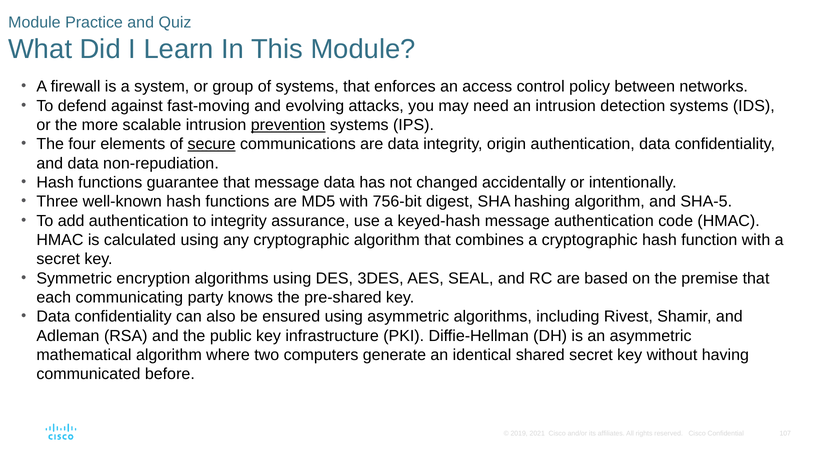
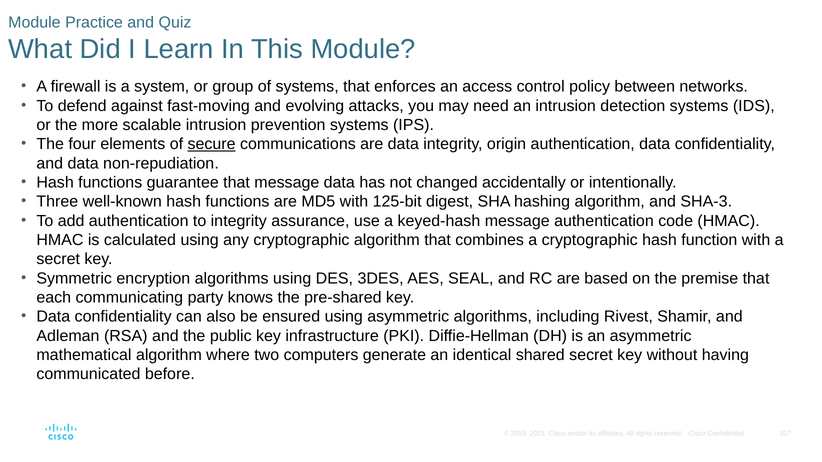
prevention underline: present -> none (288, 125)
756-bit: 756-bit -> 125-bit (397, 202)
SHA-5: SHA-5 -> SHA-3 (706, 202)
